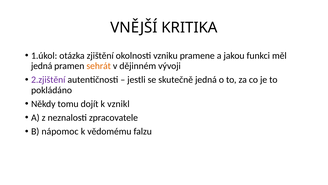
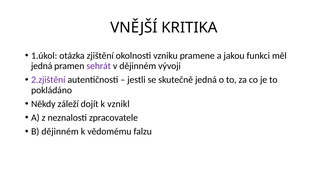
sehrát colour: orange -> purple (99, 66)
tomu: tomu -> záleží (68, 104)
B nápomoc: nápomoc -> dějinném (60, 131)
